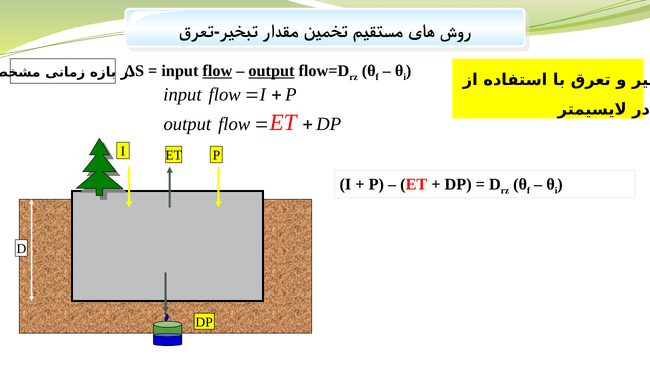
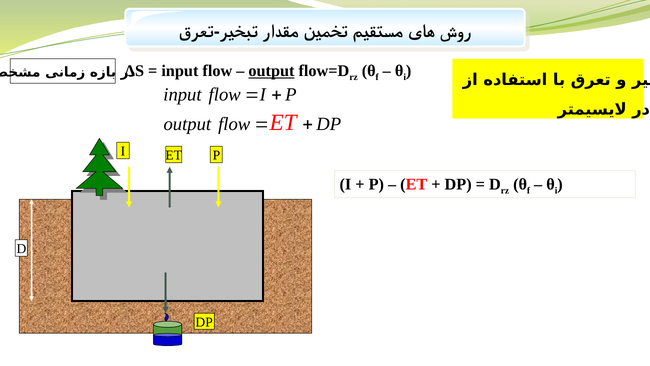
flow underline: present -> none (217, 71)
